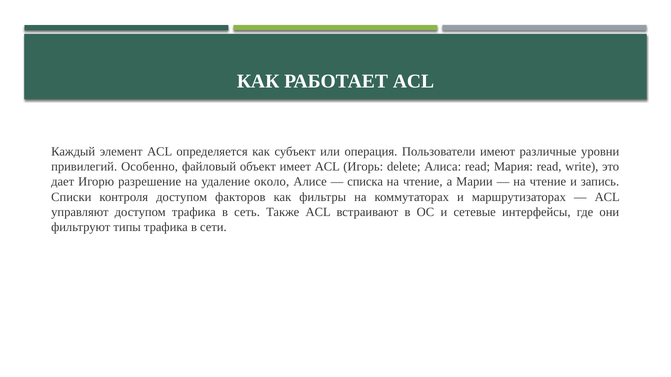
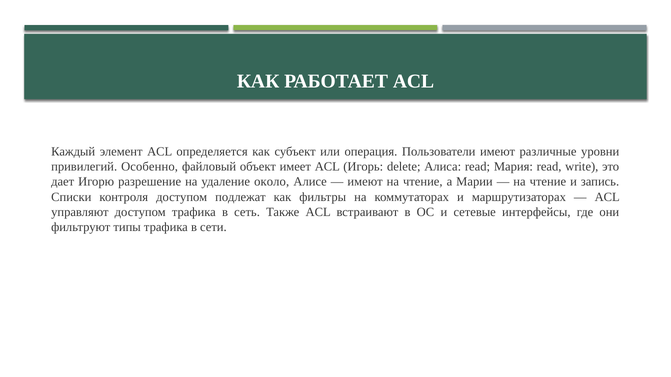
списка: списка -> имеют (365, 182)
факторов: факторов -> подлежат (240, 197)
